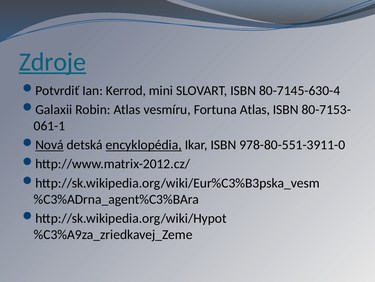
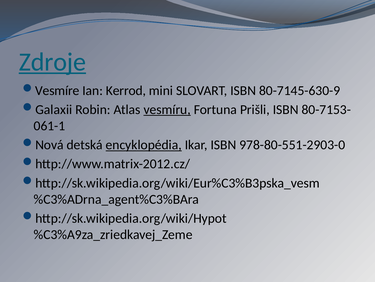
Potvrdiť: Potvrdiť -> Vesmíre (57, 90)
80-7145-630-4: 80-7145-630-4 -> 80-7145-630-9 (300, 90)
vesmíru underline: none -> present (167, 109)
Fortuna Atlas: Atlas -> Prišli (255, 109)
Nová underline: present -> none (49, 145)
978-80-551-3911-0: 978-80-551-3911-0 -> 978-80-551-2903-0 (292, 145)
